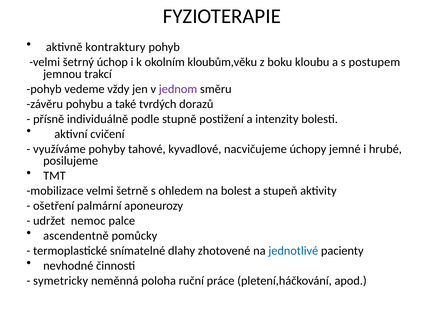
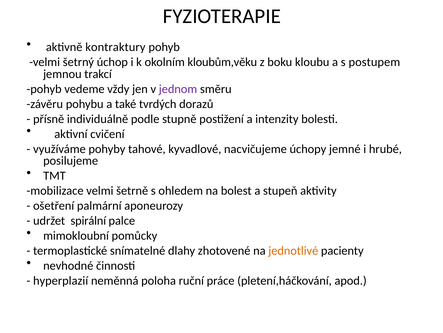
nemoc: nemoc -> spirální (88, 220)
ascendentně: ascendentně -> mimokloubní (76, 235)
jednotlivé colour: blue -> orange (293, 250)
symetricky: symetricky -> hyperplazií (61, 280)
